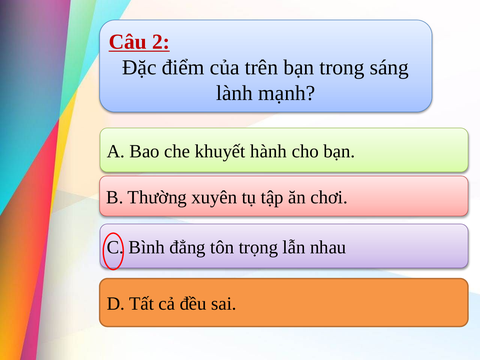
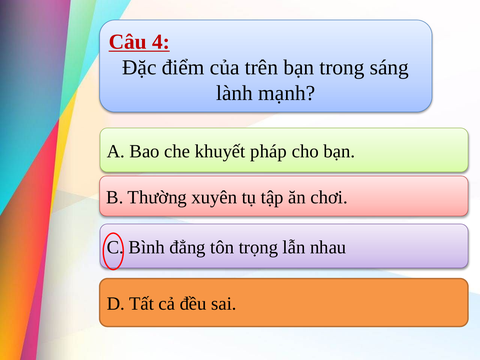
2: 2 -> 4 (161, 42)
hành: hành -> pháp (269, 151)
